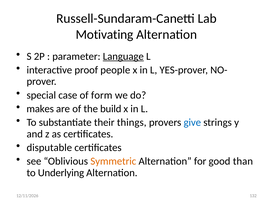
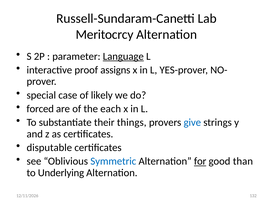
Motivating: Motivating -> Meritocrcy (105, 34)
people: people -> assigns (115, 70)
form: form -> likely (102, 95)
makes: makes -> forced (40, 109)
build: build -> each (111, 109)
Symmetric colour: orange -> blue (113, 161)
for underline: none -> present (200, 161)
